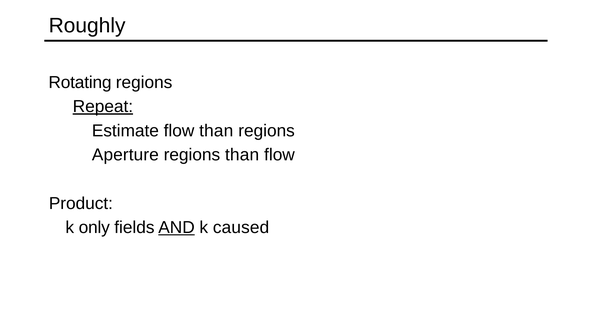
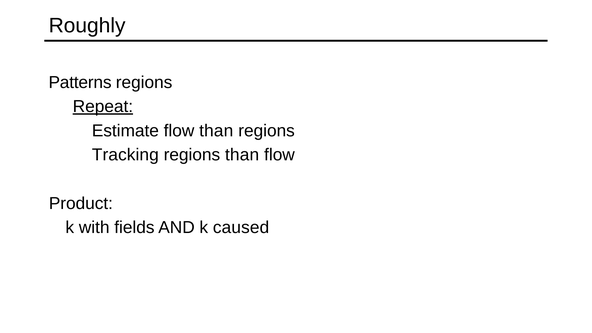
Rotating: Rotating -> Patterns (80, 82)
Aperture: Aperture -> Tracking (125, 155)
only: only -> with (94, 228)
AND underline: present -> none (177, 228)
